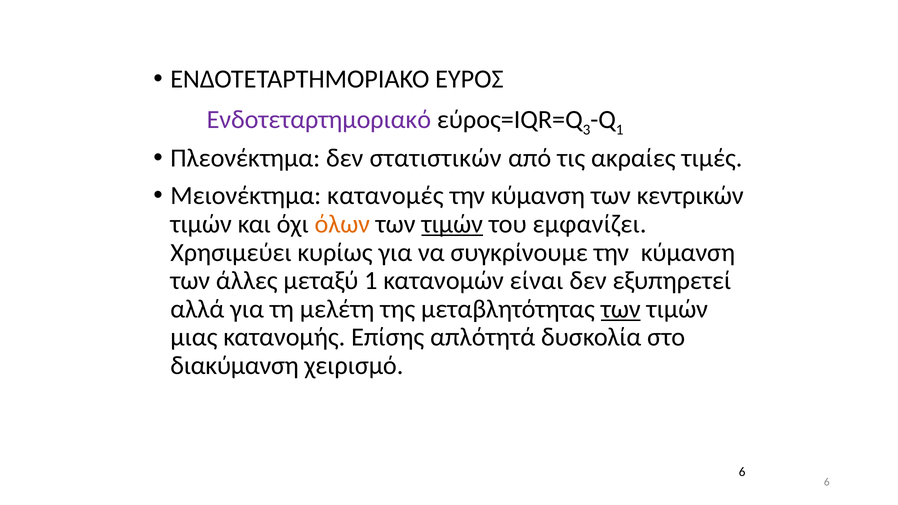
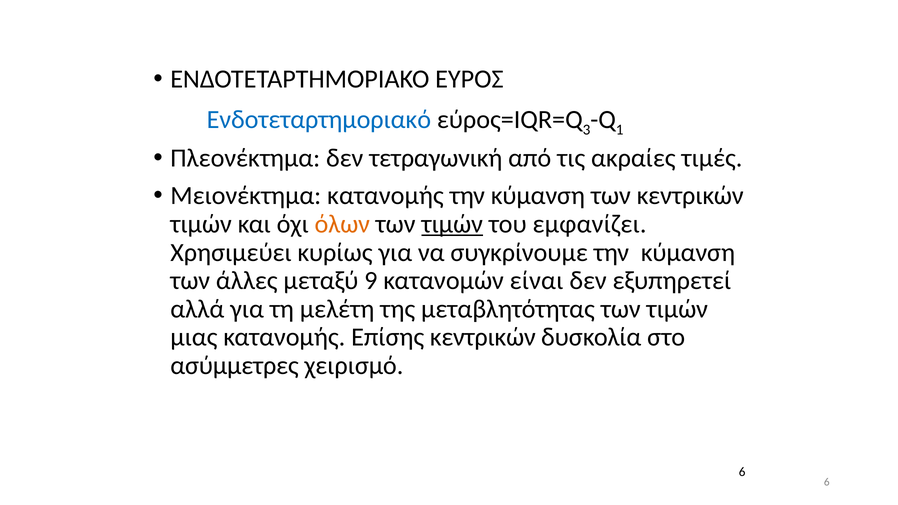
Ενδοτεταρτημοριακό colour: purple -> blue (319, 120)
στατιστικών: στατιστικών -> τετραγωνική (436, 158)
Μειονέκτημα κατανομές: κατανομές -> κατανομής (385, 196)
μεταξύ 1: 1 -> 9 (371, 281)
των underline: present -> none (621, 309)
Επίσης απλότητά: απλότητά -> κεντρικών (483, 337)
διακύμανση: διακύμανση -> ασύμμετρες (234, 366)
